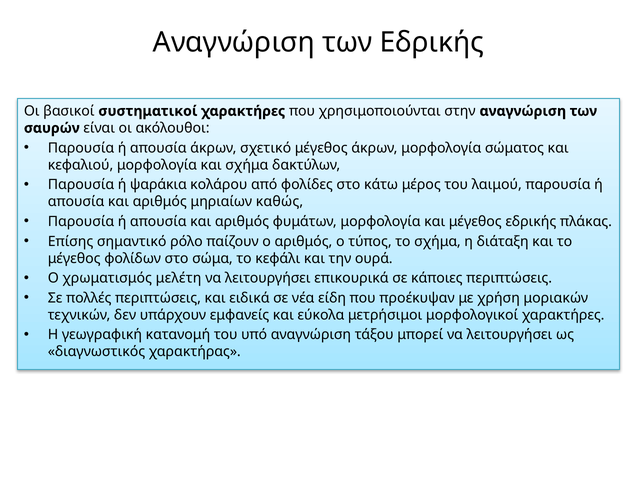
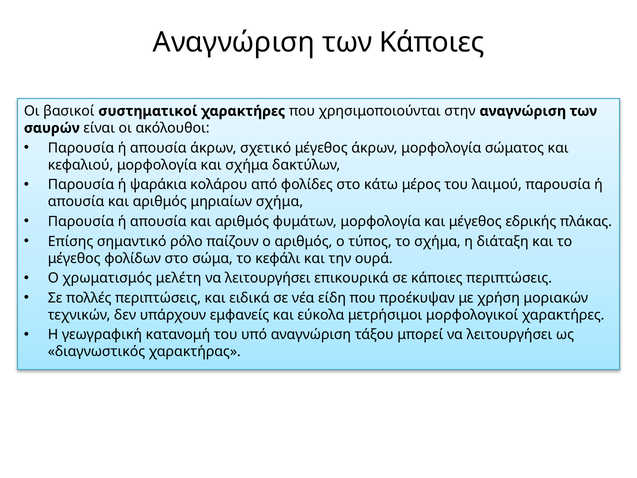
των Εδρικής: Εδρικής -> Κάποιες (432, 42)
μηριαίων καθώς: καθώς -> σχήμα (280, 202)
